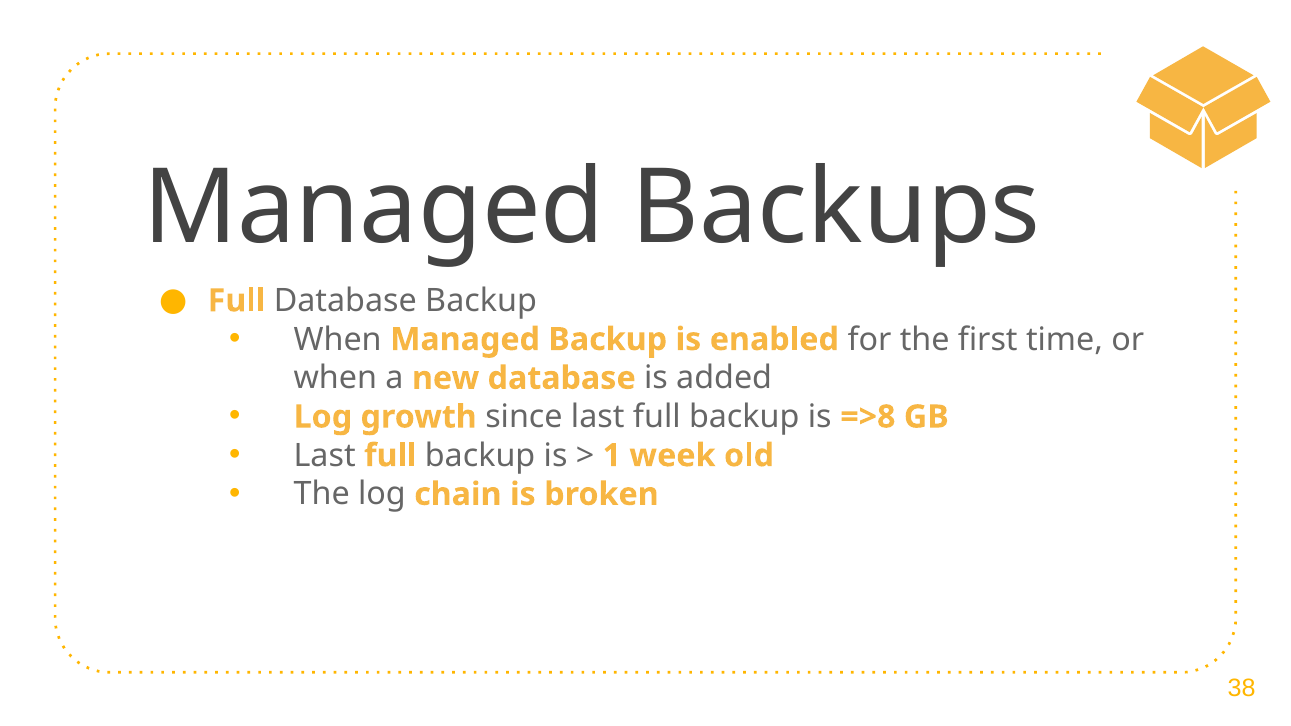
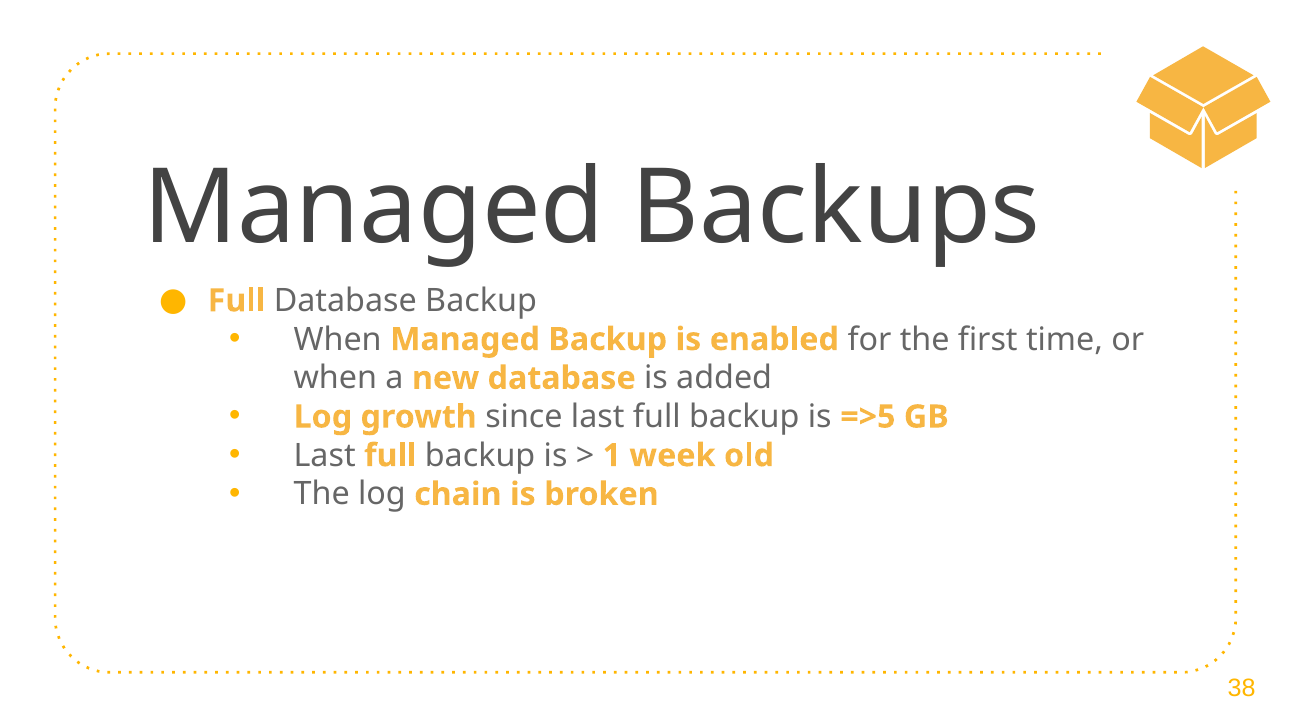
=>8: =>8 -> =>5 (868, 417)
